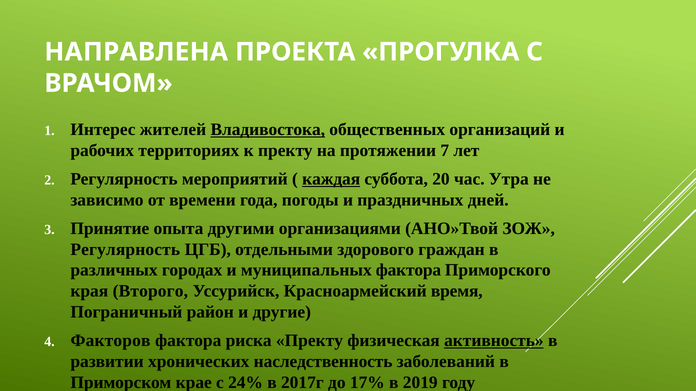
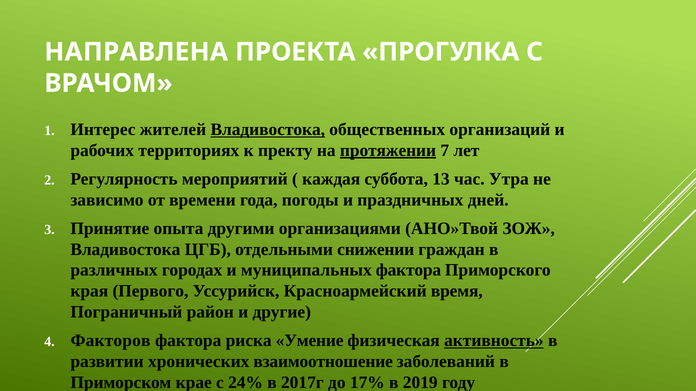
протяжении underline: none -> present (388, 150)
каждая underline: present -> none (331, 179)
20: 20 -> 13 (441, 179)
Регулярность: Регулярность -> Владивостока (125, 250)
здорового: здорового -> снижении (376, 250)
Второго: Второго -> Первого (150, 291)
риска Пректу: Пректу -> Умение (310, 341)
наследственность: наследственность -> взаимоотношение (323, 362)
